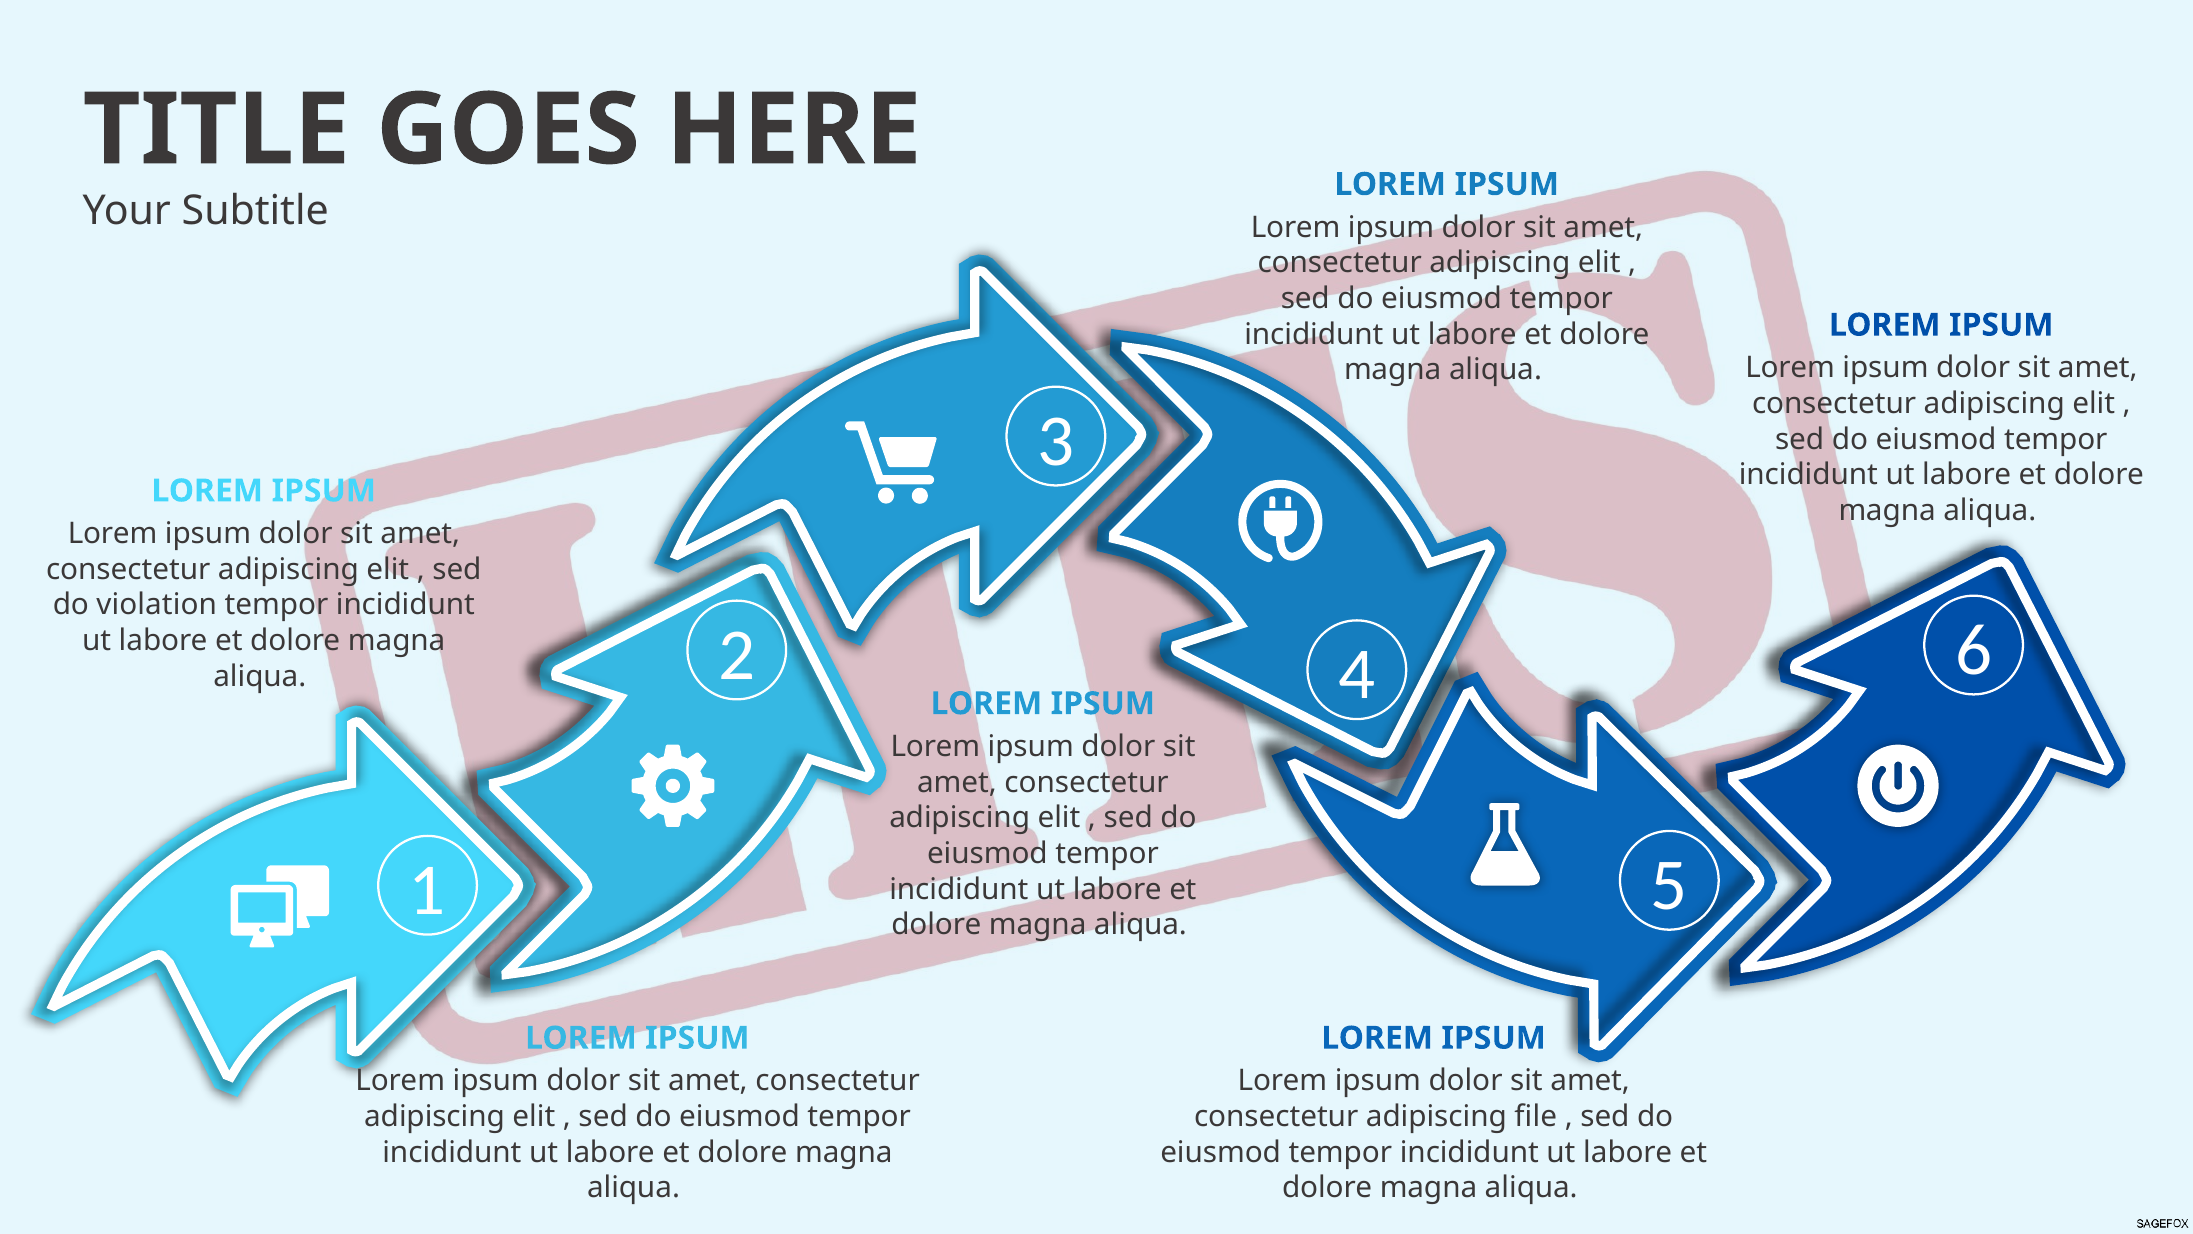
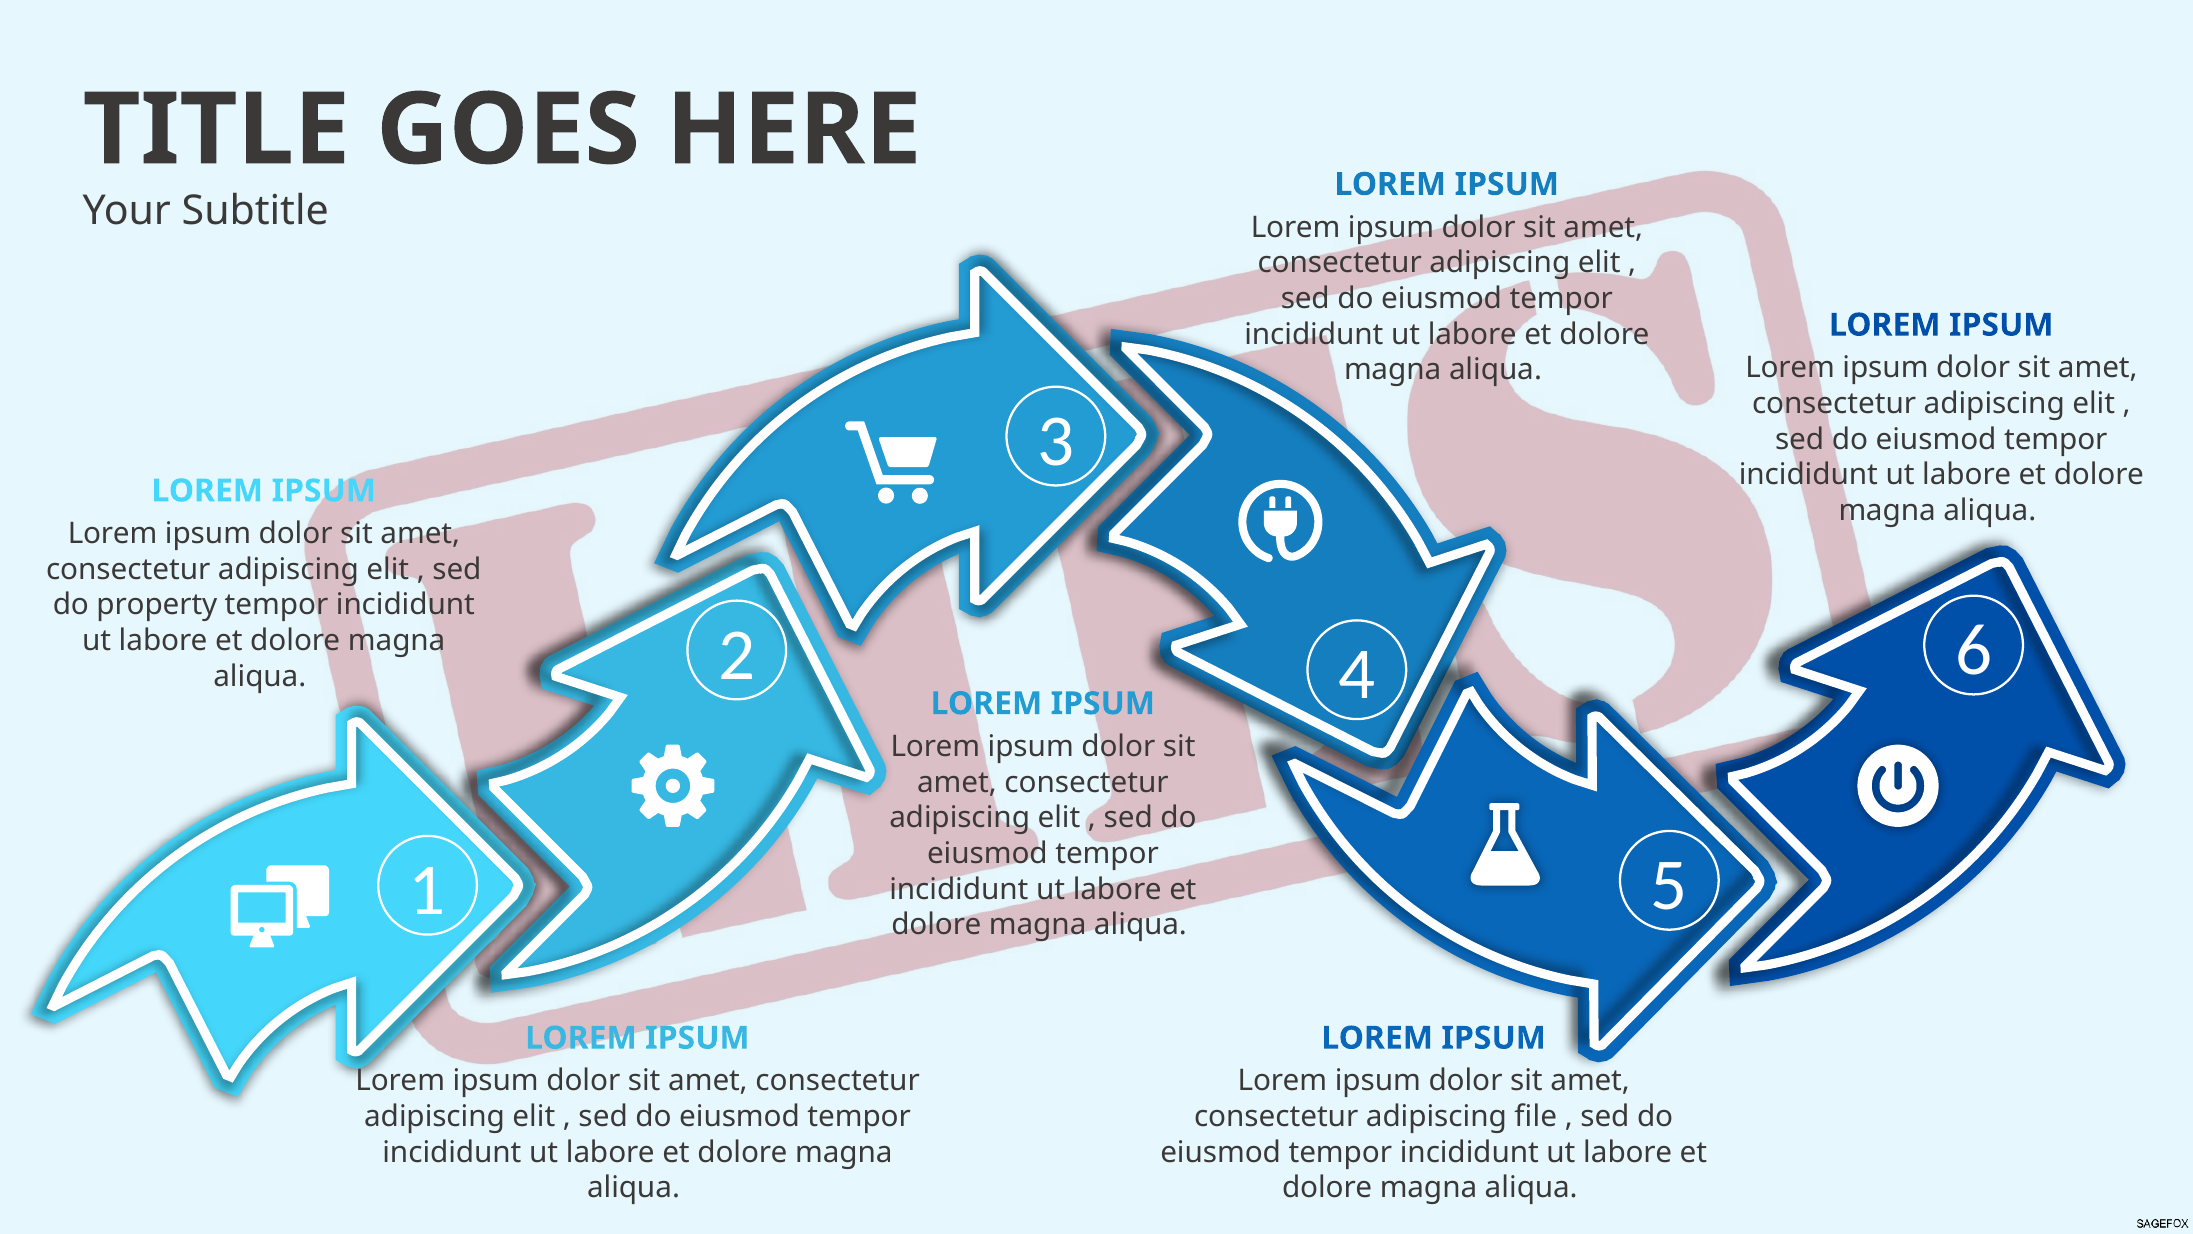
violation: violation -> property (157, 605)
